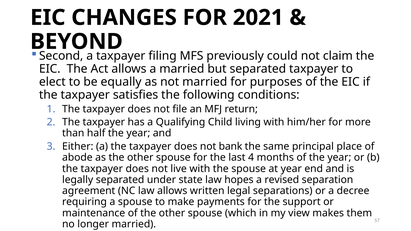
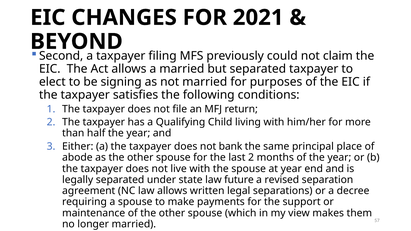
equally: equally -> signing (121, 82)
last 4: 4 -> 2 (251, 158)
hopes: hopes -> future (239, 180)
